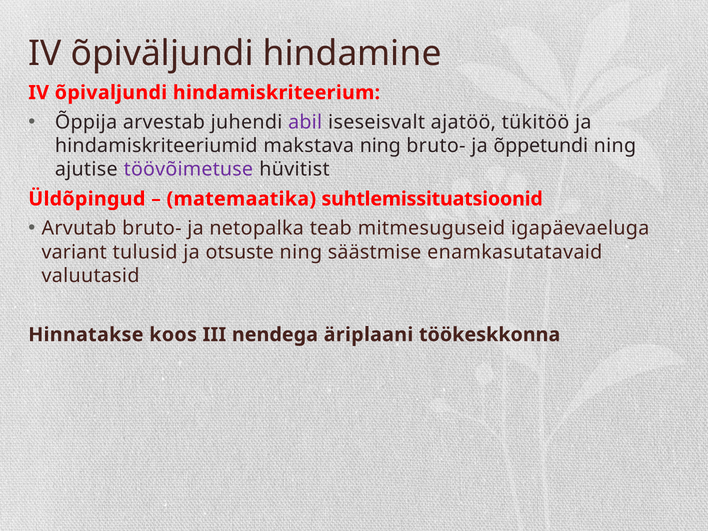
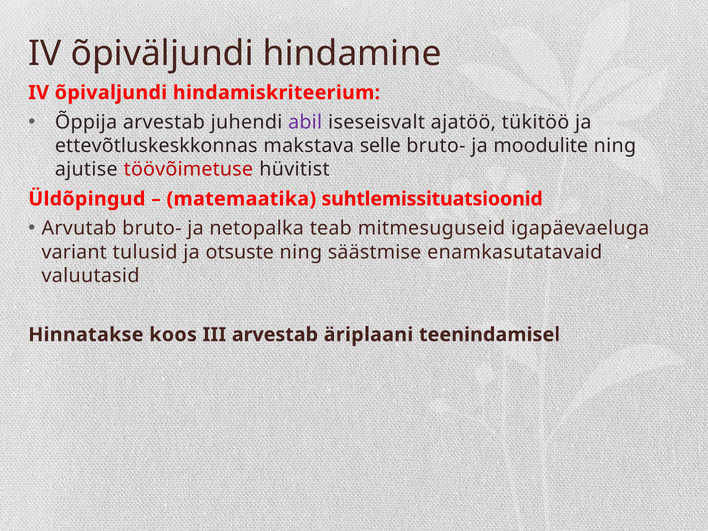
hindamiskriteeriumid: hindamiskriteeriumid -> ettevõtluskeskkonnas (156, 146)
makstava ning: ning -> selle (380, 146)
õppetundi: õppetundi -> moodulite (541, 146)
töövõimetuse colour: purple -> red (188, 169)
III nendega: nendega -> arvestab (275, 335)
töökeskkonna: töökeskkonna -> teenindamisel (490, 335)
